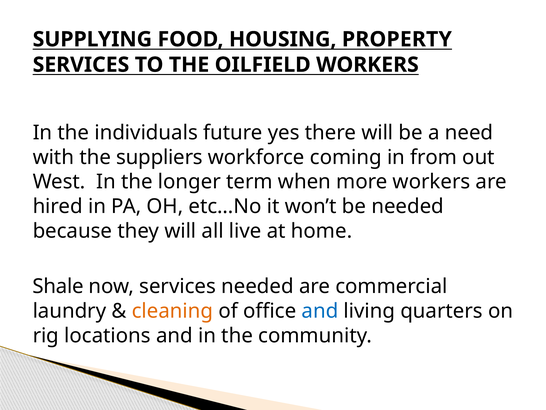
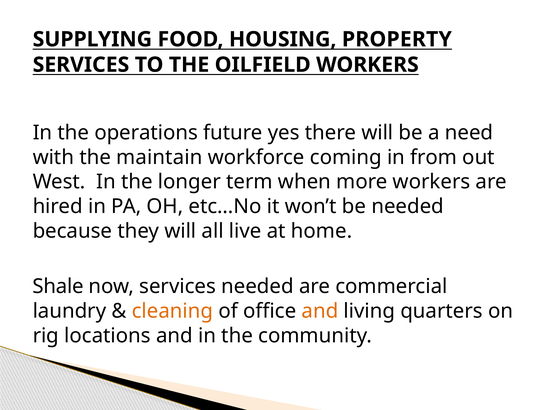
individuals: individuals -> operations (146, 132)
suppliers: suppliers -> maintain (159, 157)
and colour: blue -> orange (320, 311)
